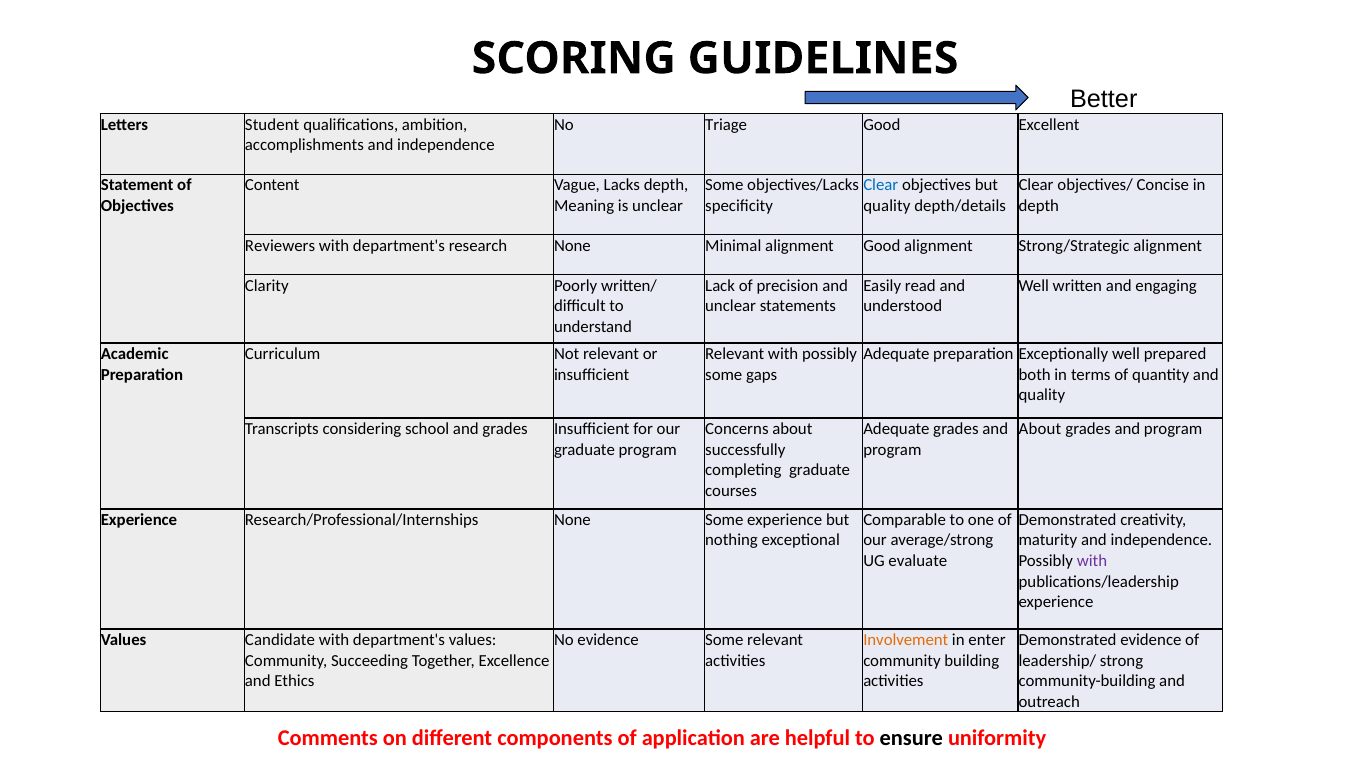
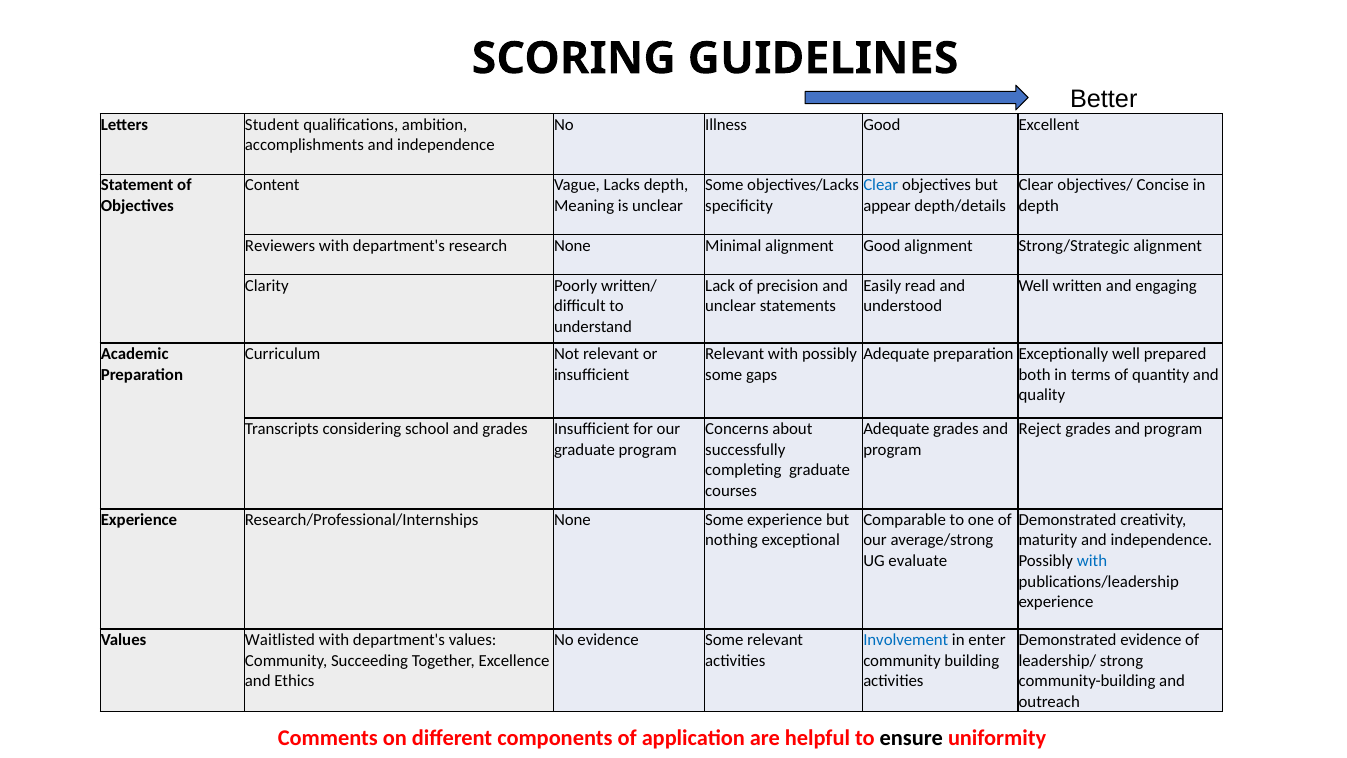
Triage: Triage -> Illness (726, 125)
quality: quality -> appear (887, 206)
About: About -> Reject (1040, 429)
with colour: purple -> blue (1092, 561)
Candidate: Candidate -> Waitlisted (280, 640)
Involvement colour: orange -> blue (906, 640)
